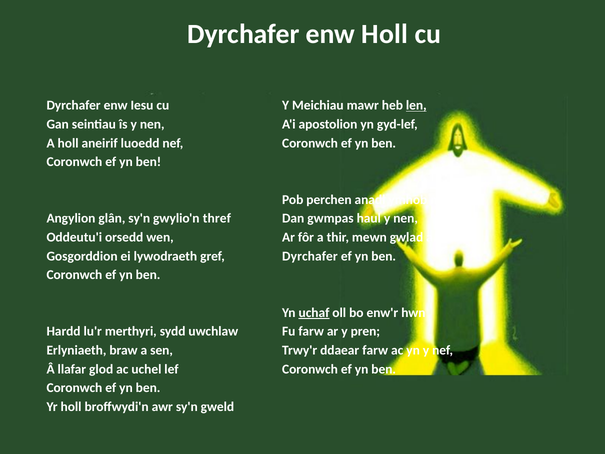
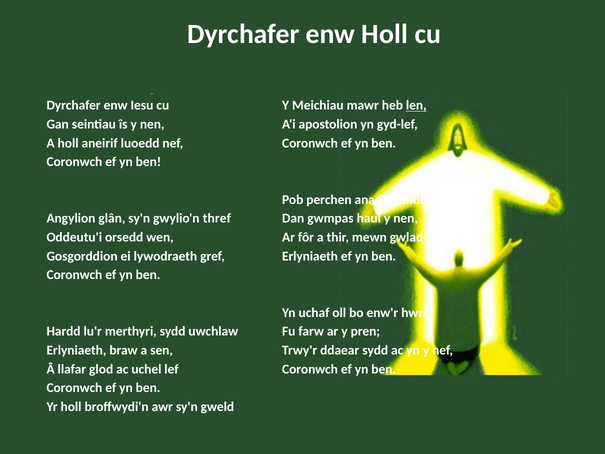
Dyrchafer: Dyrchafer -> Erlyniaeth (310, 256)
uchaf underline: present -> none (314, 312)
ddaear farw: farw -> sydd (375, 350)
